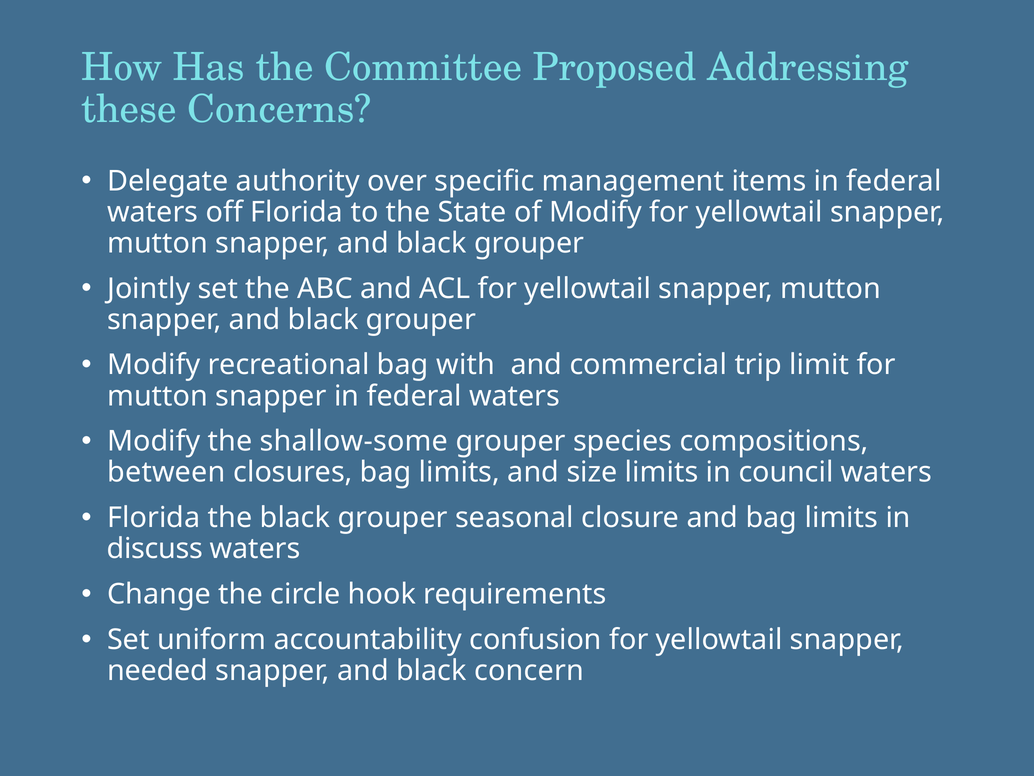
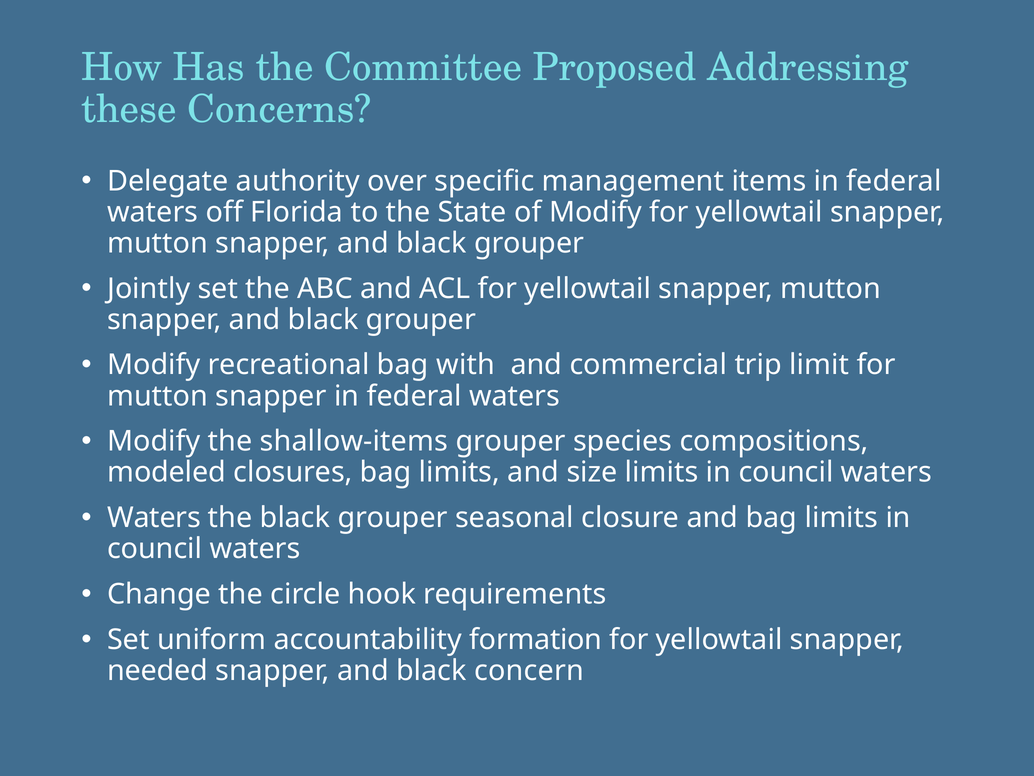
shallow-some: shallow-some -> shallow-items (354, 441)
between: between -> modeled (167, 472)
Florida: Florida -> Waters (154, 518)
discuss: discuss -> council (155, 549)
confusion: confusion -> formation (536, 639)
